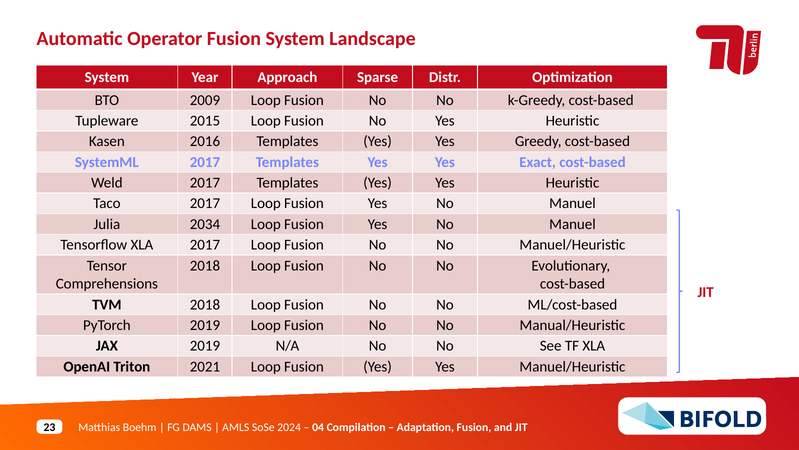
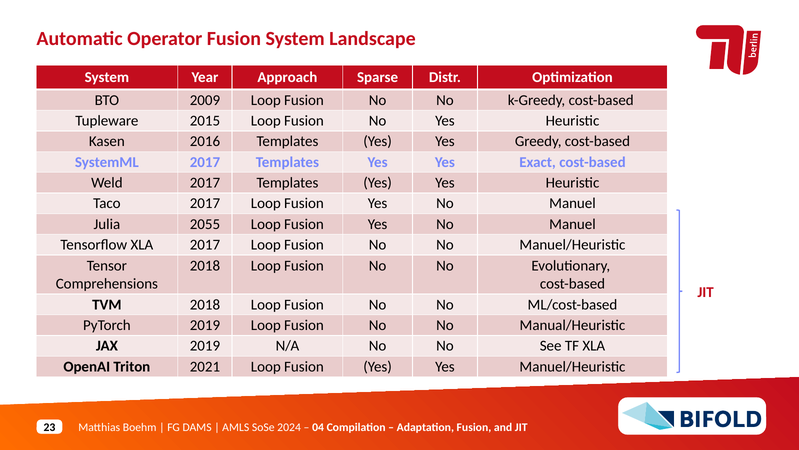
2034: 2034 -> 2055 (205, 224)
